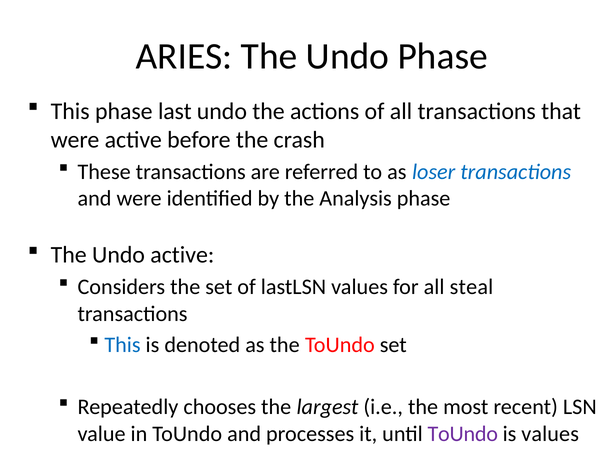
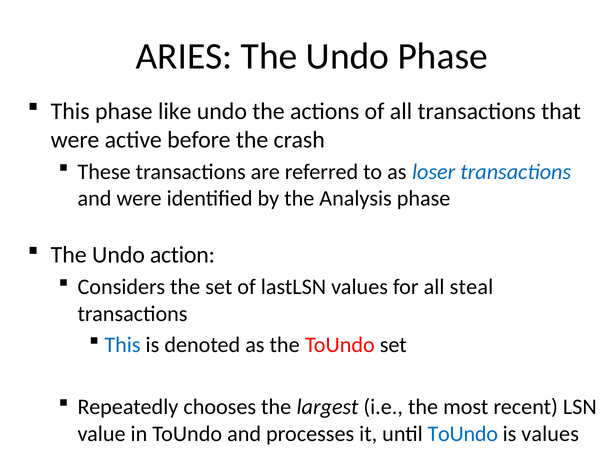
last: last -> like (175, 111)
Undo active: active -> action (182, 255)
ToUndo colour: purple -> blue (463, 433)
